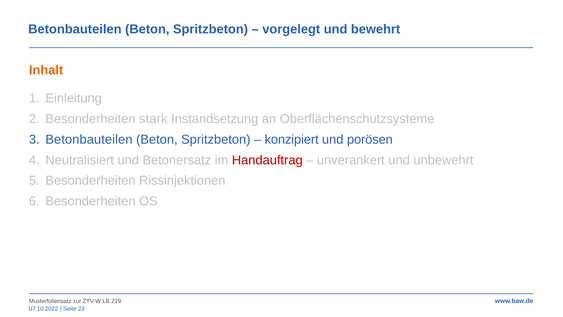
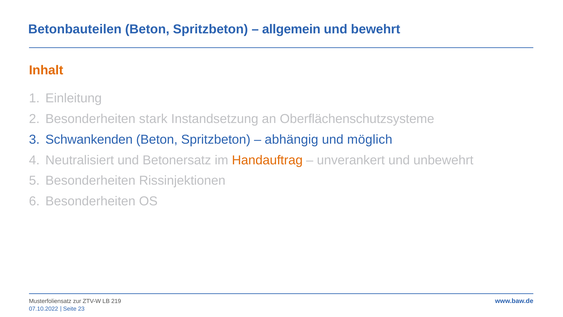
vorgelegt: vorgelegt -> allgemein (291, 29)
Betonbauteilen: Betonbauteilen -> Schwankenden (89, 139)
konzipiert: konzipiert -> abhängig (292, 139)
porösen: porösen -> möglich (370, 139)
Handauftrag colour: red -> orange (267, 160)
